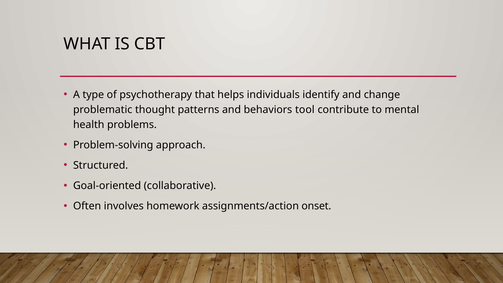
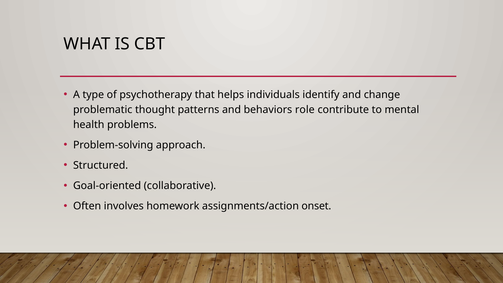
tool: tool -> role (305, 110)
